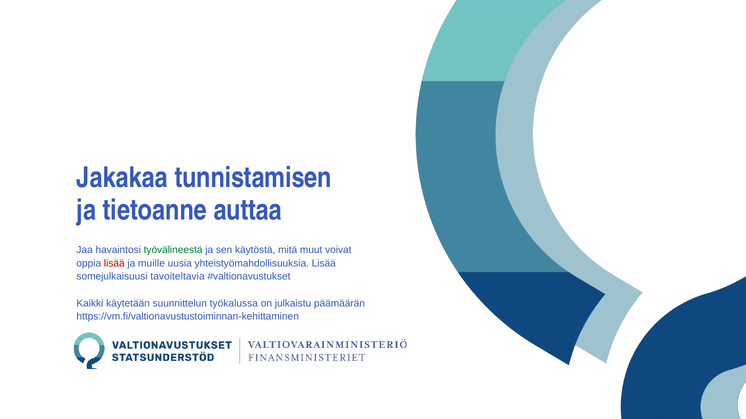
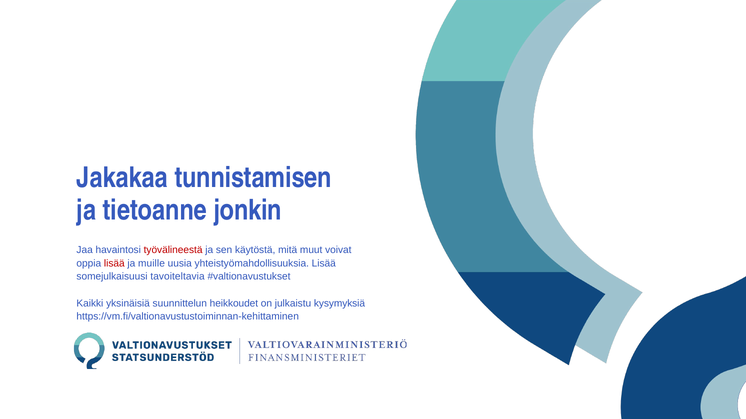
auttaa: auttaa -> jonkin (248, 211)
työvälineestä colour: green -> red (173, 250)
käytetään: käytetään -> yksinäisiä (128, 304)
työkalussa: työkalussa -> heikkoudet (234, 304)
päämäärän: päämäärän -> kysymyksiä (340, 304)
